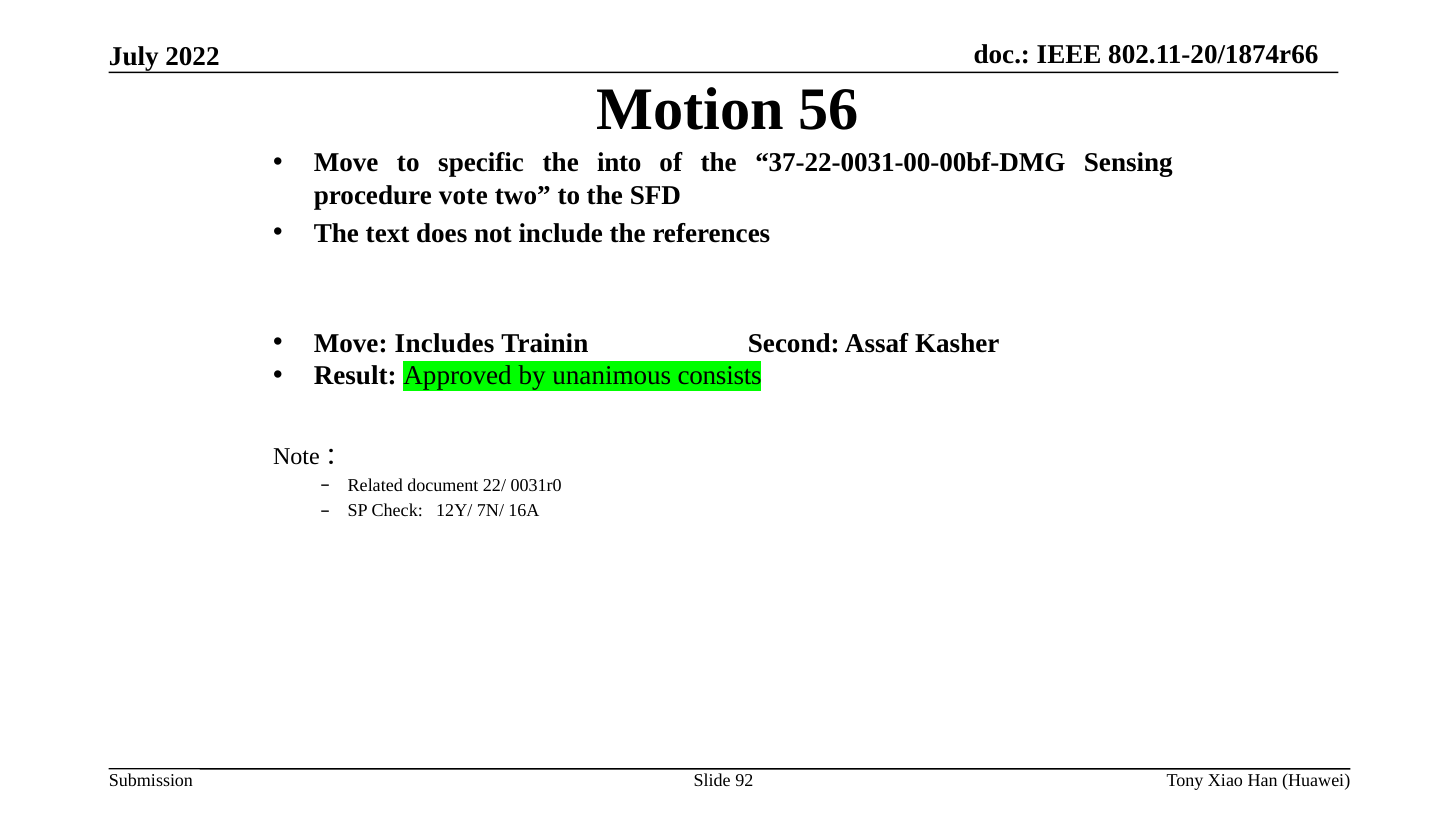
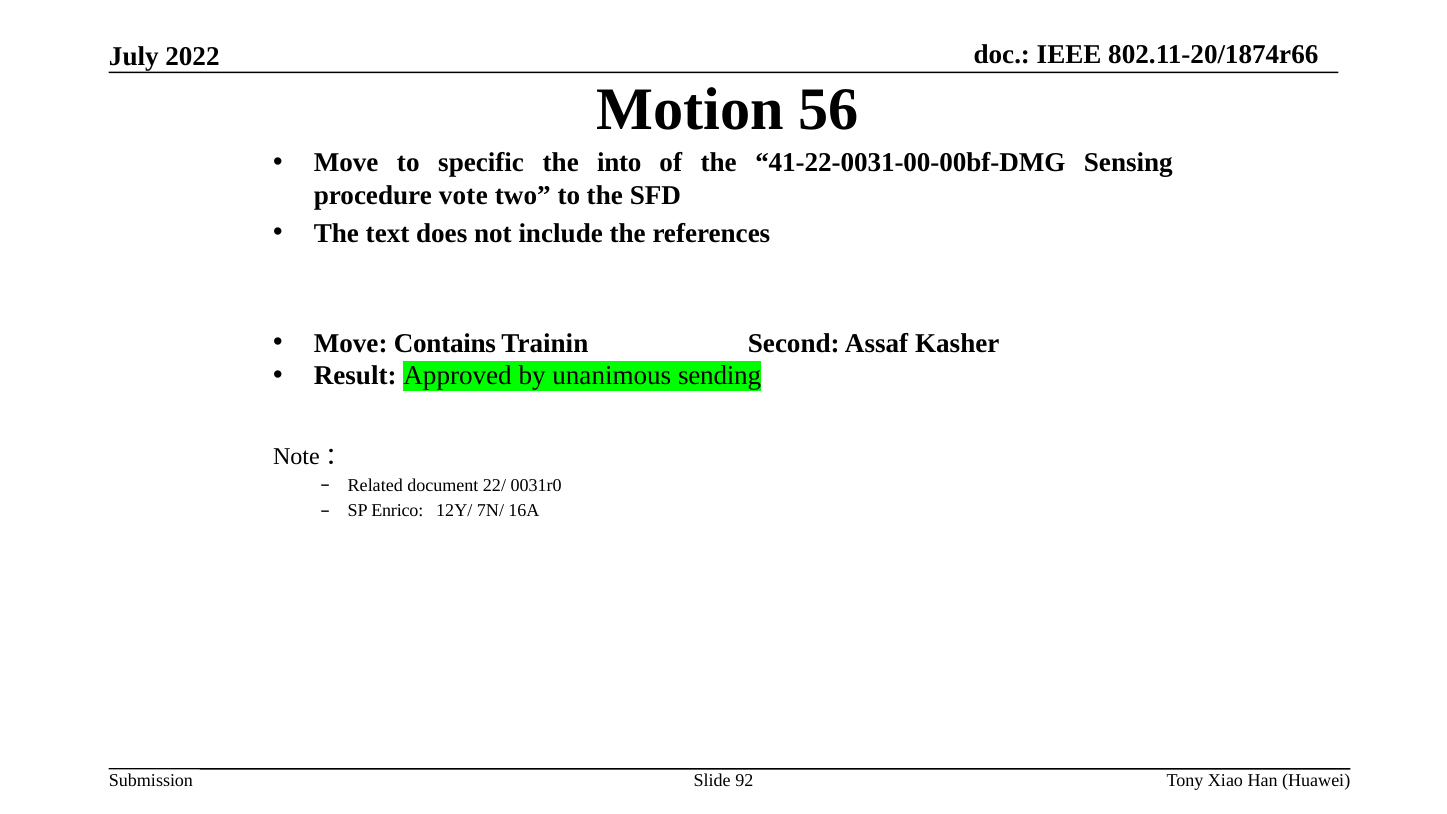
37-22-0031-00-00bf-DMG: 37-22-0031-00-00bf-DMG -> 41-22-0031-00-00bf-DMG (910, 163)
Includes: Includes -> Contains (445, 343)
consists: consists -> sending (720, 376)
Check: Check -> Enrico (397, 510)
